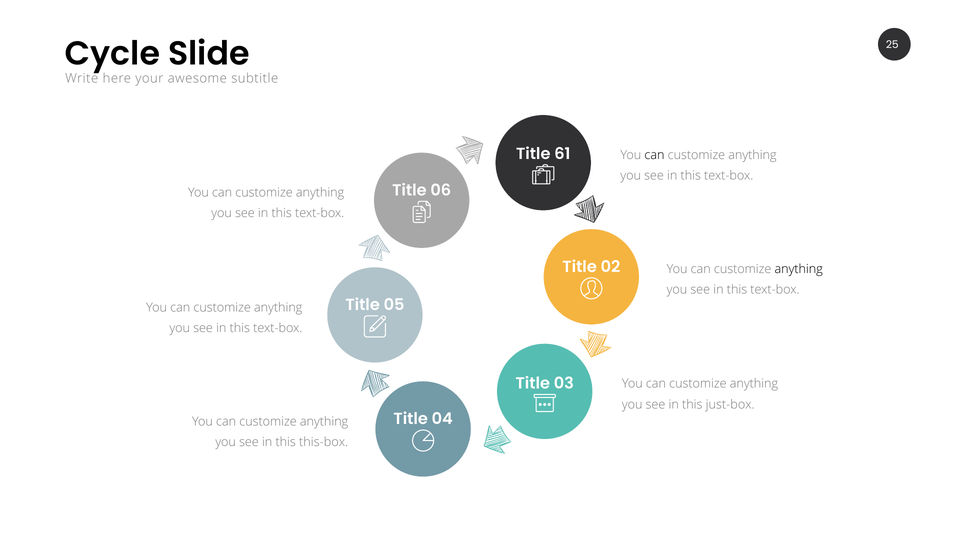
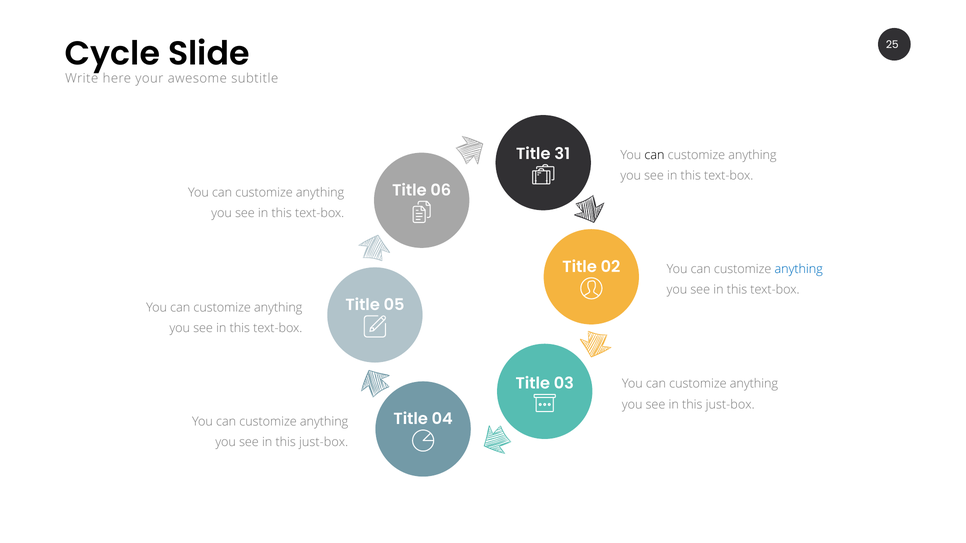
61: 61 -> 31 (562, 154)
anything colour: black -> blue (799, 269)
this-box: this-box -> just-box (324, 442)
